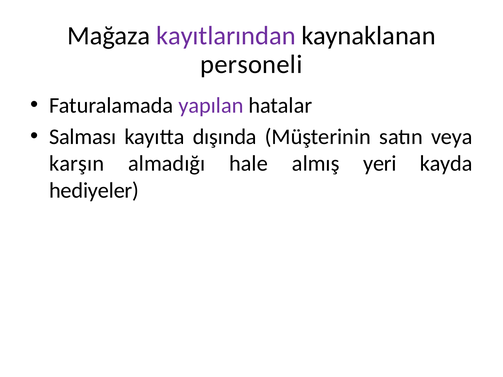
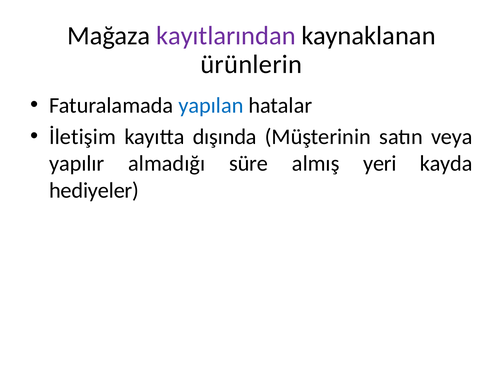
personeli: personeli -> ürünlerin (251, 64)
yapılan colour: purple -> blue (211, 106)
Salması: Salması -> İletişim (82, 137)
karşın: karşın -> yapılır (77, 164)
hale: hale -> süre (249, 164)
